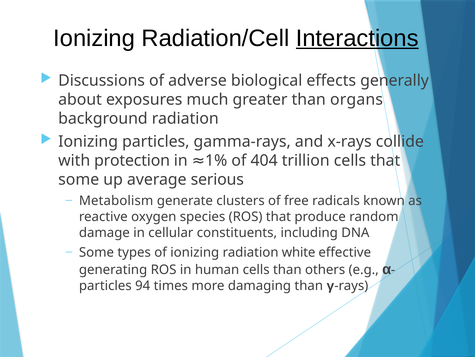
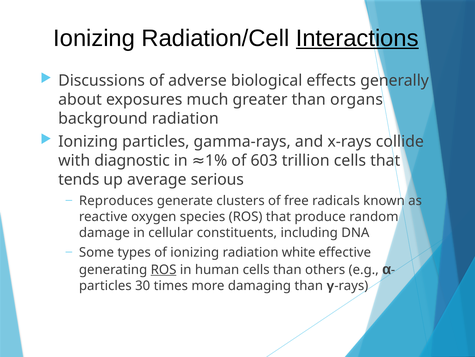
protection: protection -> diagnostic (132, 160)
404: 404 -> 603 (264, 160)
some: some -> tends (79, 179)
Metabolism: Metabolism -> Reproduces (116, 200)
ROS underline: none -> present (164, 269)
94: 94 -> 30 (143, 285)
